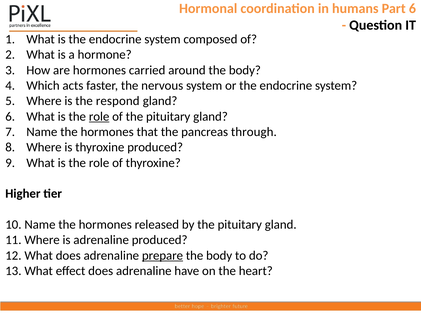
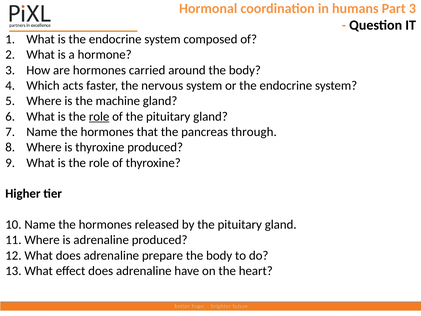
Part 6: 6 -> 3 (412, 8)
respond: respond -> machine (118, 101)
prepare underline: present -> none (162, 255)
